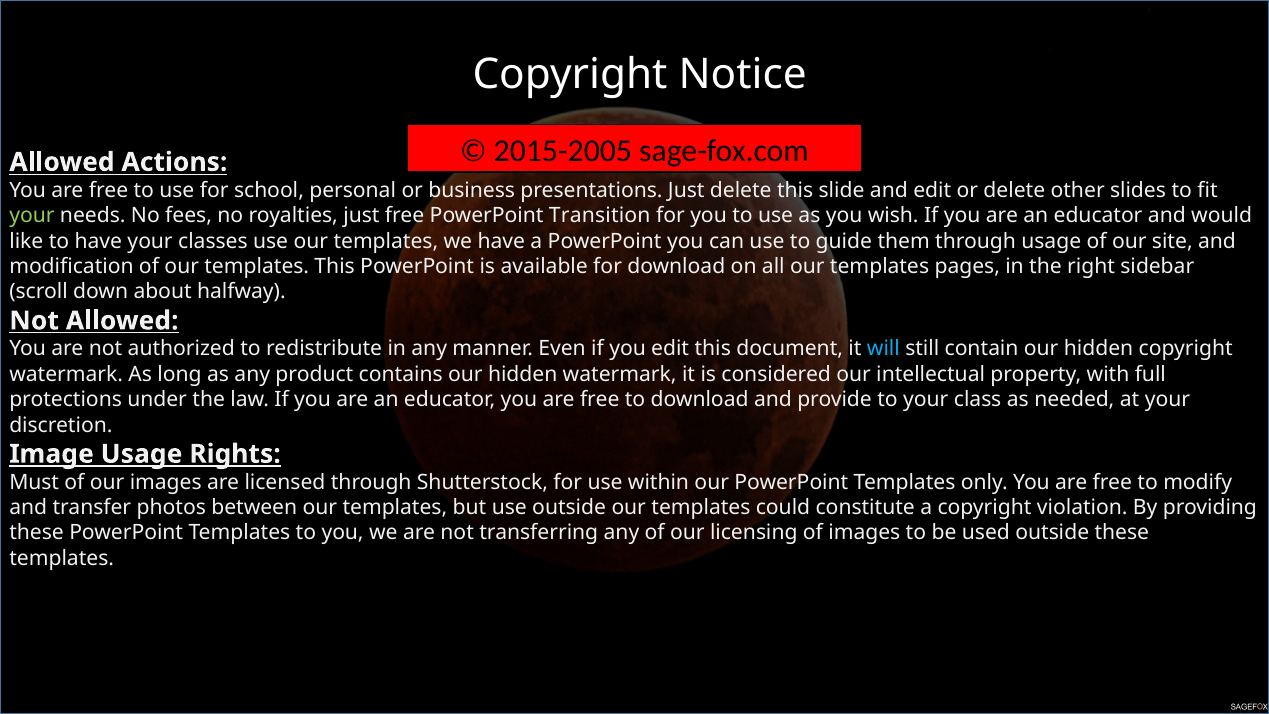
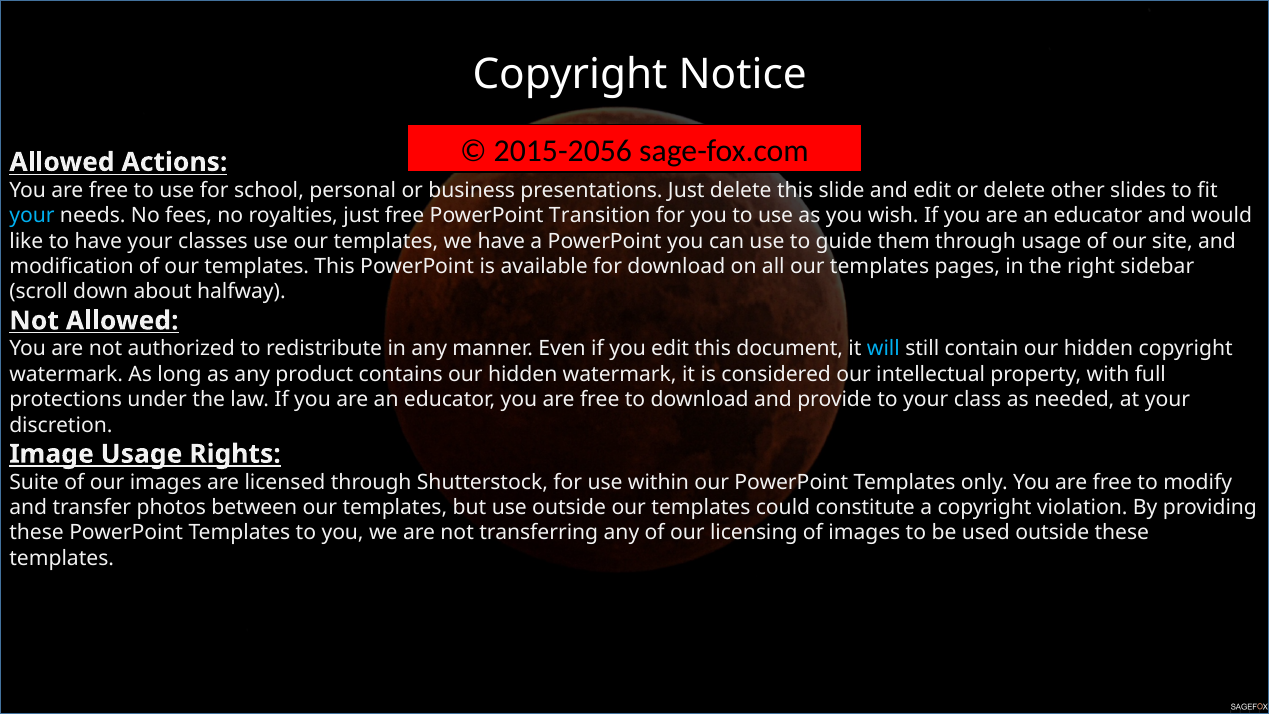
2015-2005: 2015-2005 -> 2015-2056 (563, 151)
your colour: light green -> light blue (32, 216)
Must: Must -> Suite (34, 482)
